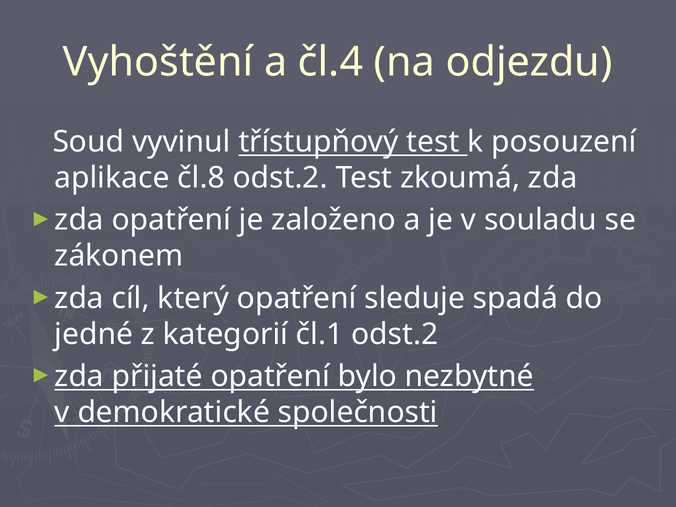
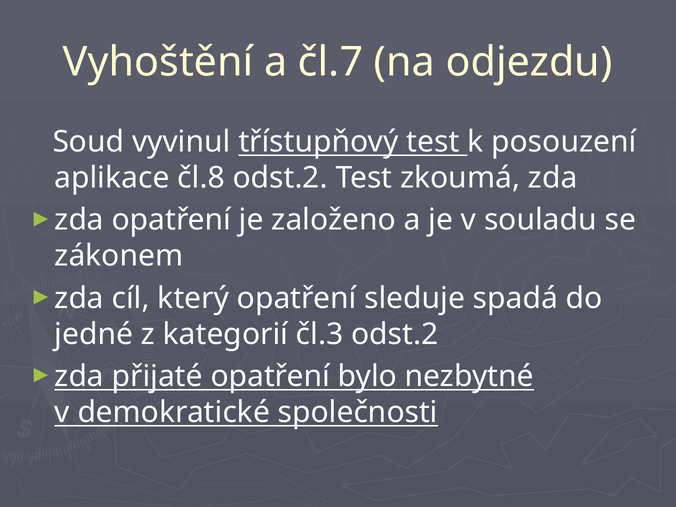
čl.4: čl.4 -> čl.7 (331, 62)
čl.1: čl.1 -> čl.3 (320, 334)
